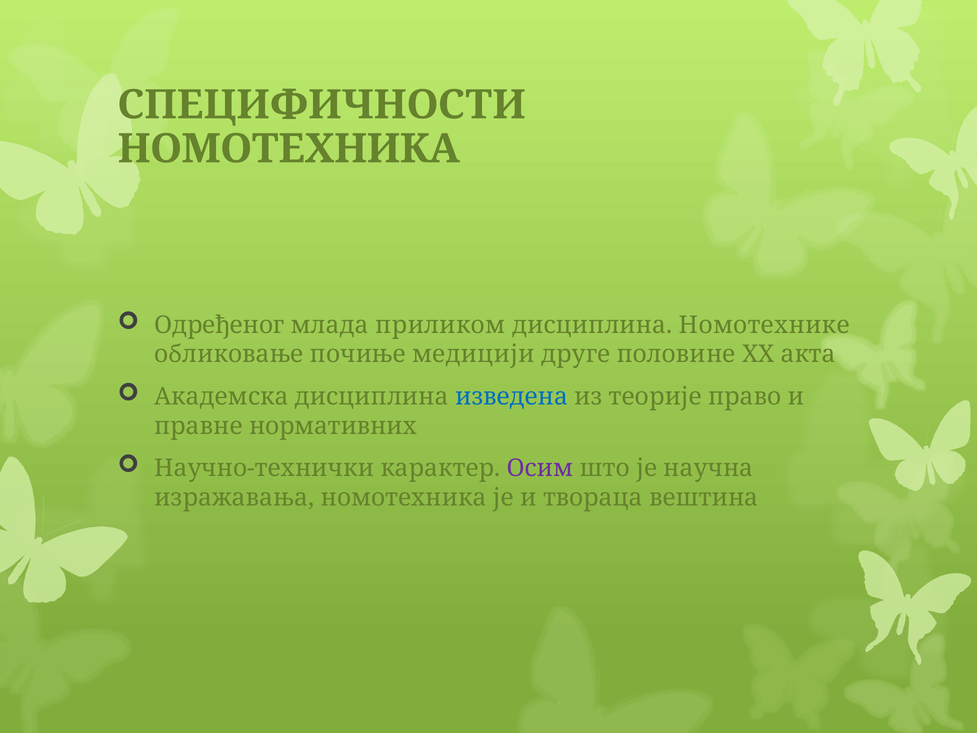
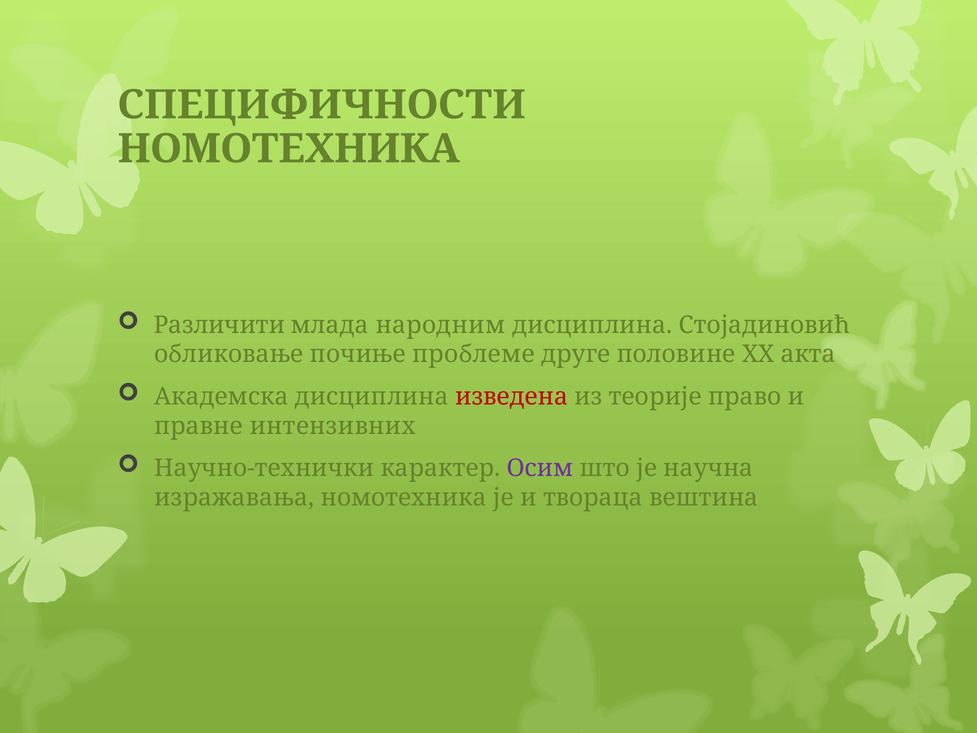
Одређеног: Одређеног -> Различити (219, 325)
приликом: приликом -> народним (440, 325)
Номотехнике: Номотехнике -> Стојадиновић (764, 325)
медицији: медицији -> проблеме (473, 354)
изведена colour: blue -> red (512, 397)
нормативних: нормативних -> интензивних (333, 426)
